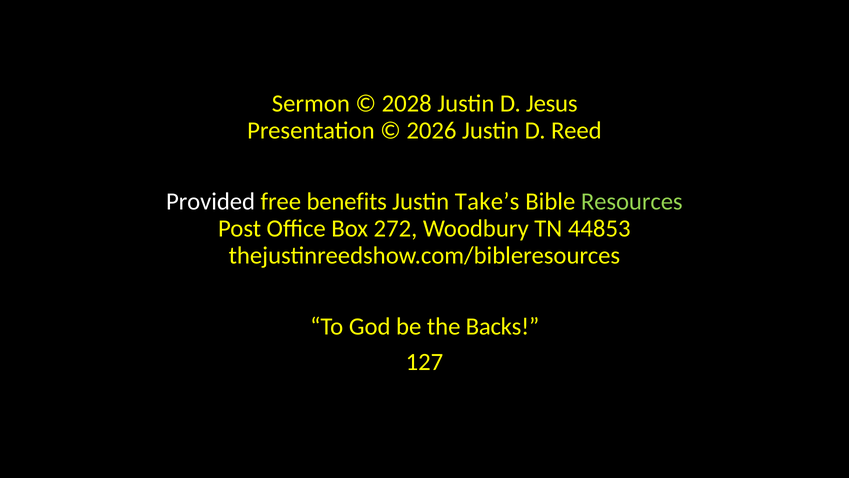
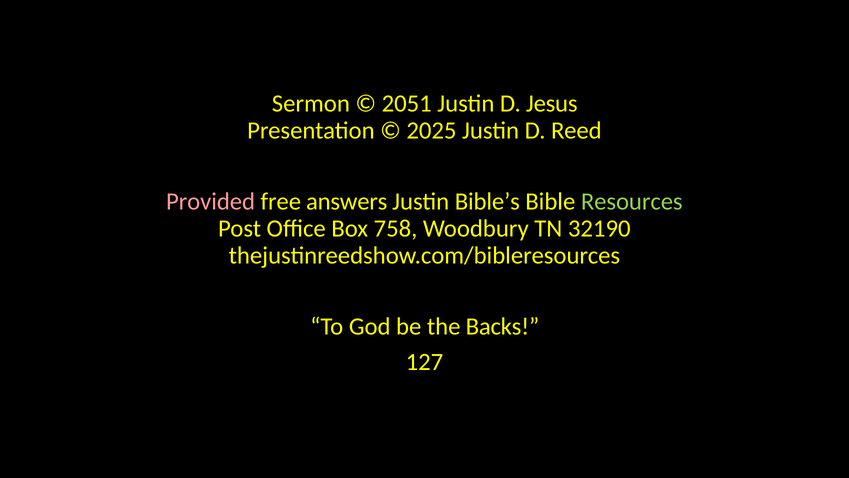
2028: 2028 -> 2051 (407, 104)
2026: 2026 -> 2025 (431, 130)
Provided colour: white -> pink (211, 202)
benefits: benefits -> answers (347, 202)
Take’s: Take’s -> Bible’s (487, 202)
272: 272 -> 758 (395, 228)
44853: 44853 -> 32190 (599, 228)
